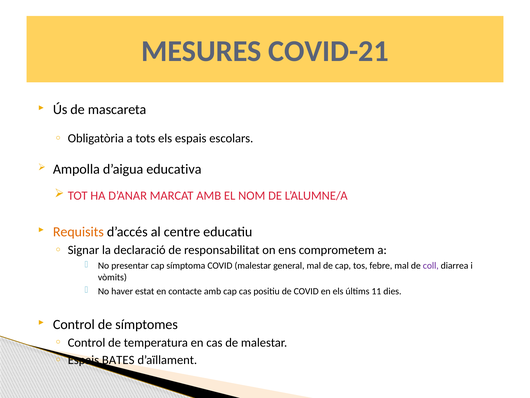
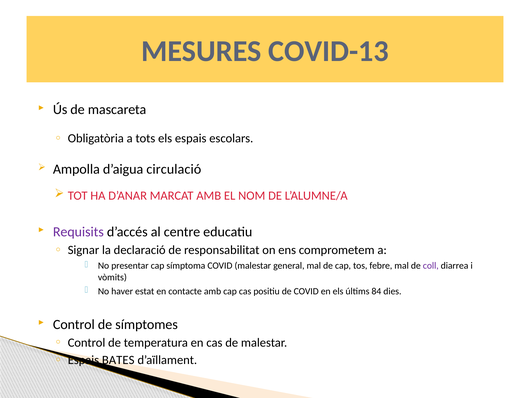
COVID-21: COVID-21 -> COVID-13 (329, 51)
educativa: educativa -> circulació (174, 169)
Requisits colour: orange -> purple (78, 232)
11: 11 -> 84 (376, 291)
